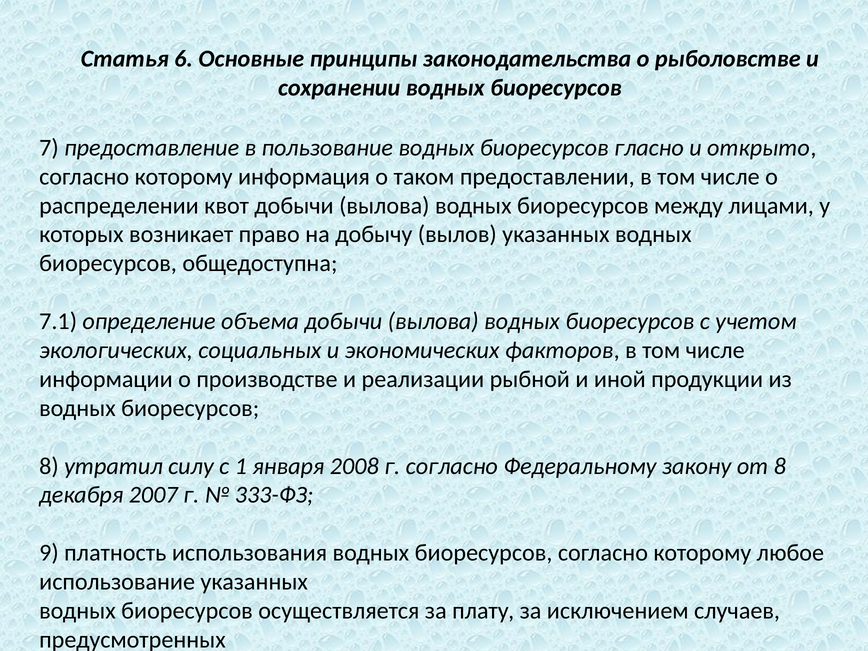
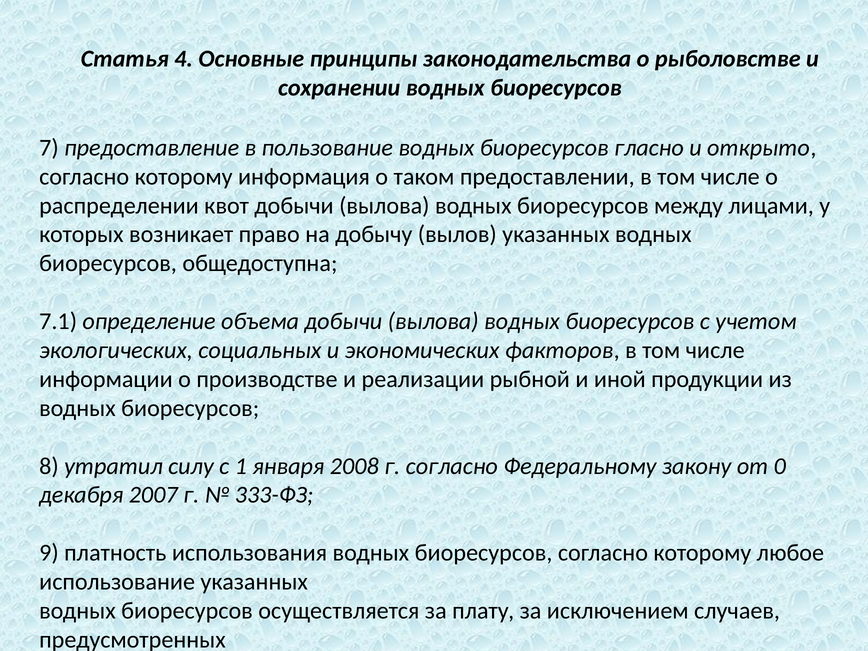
6: 6 -> 4 (184, 59)
от 8: 8 -> 0 (780, 466)
